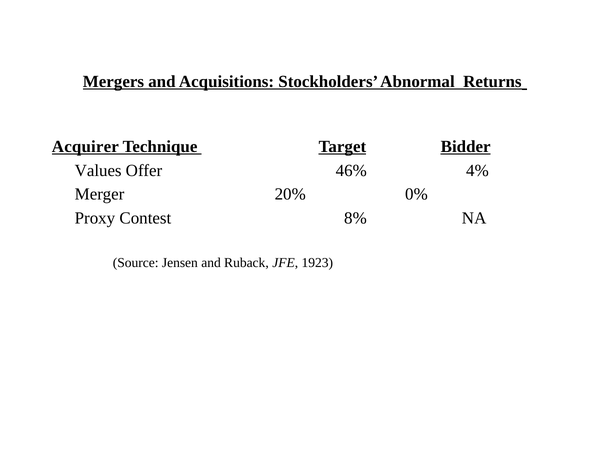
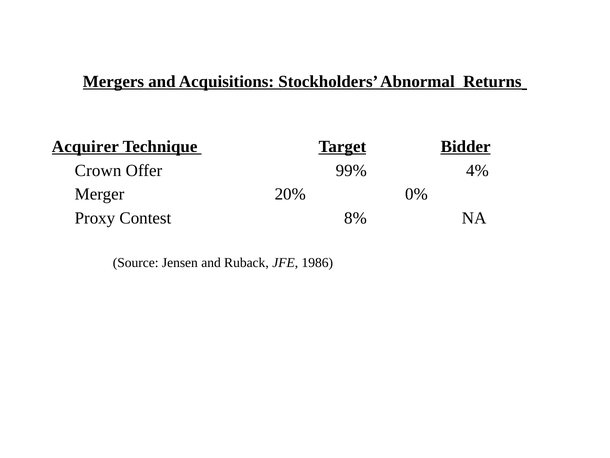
Values: Values -> Crown (98, 170)
46%: 46% -> 99% (351, 170)
1923: 1923 -> 1986 (317, 262)
